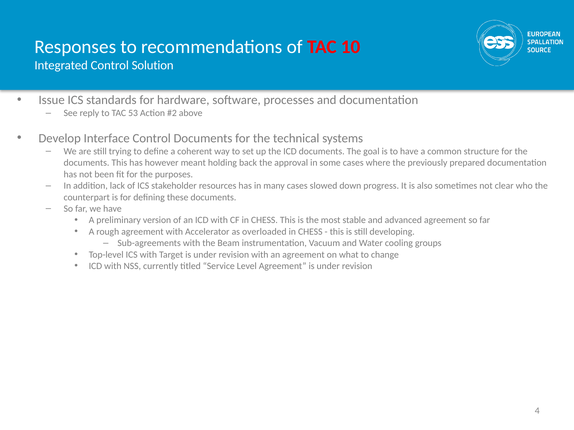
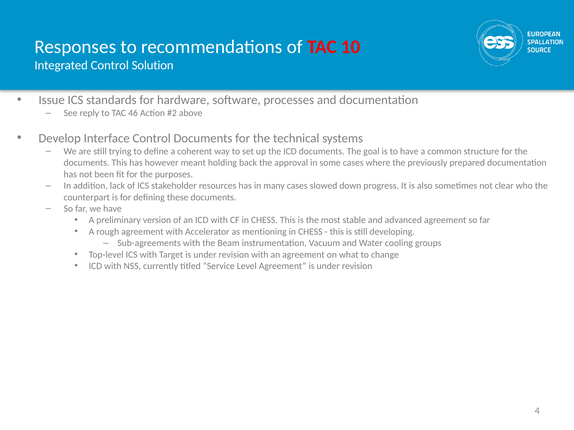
53: 53 -> 46 (133, 113)
overloaded: overloaded -> mentioning (264, 232)
